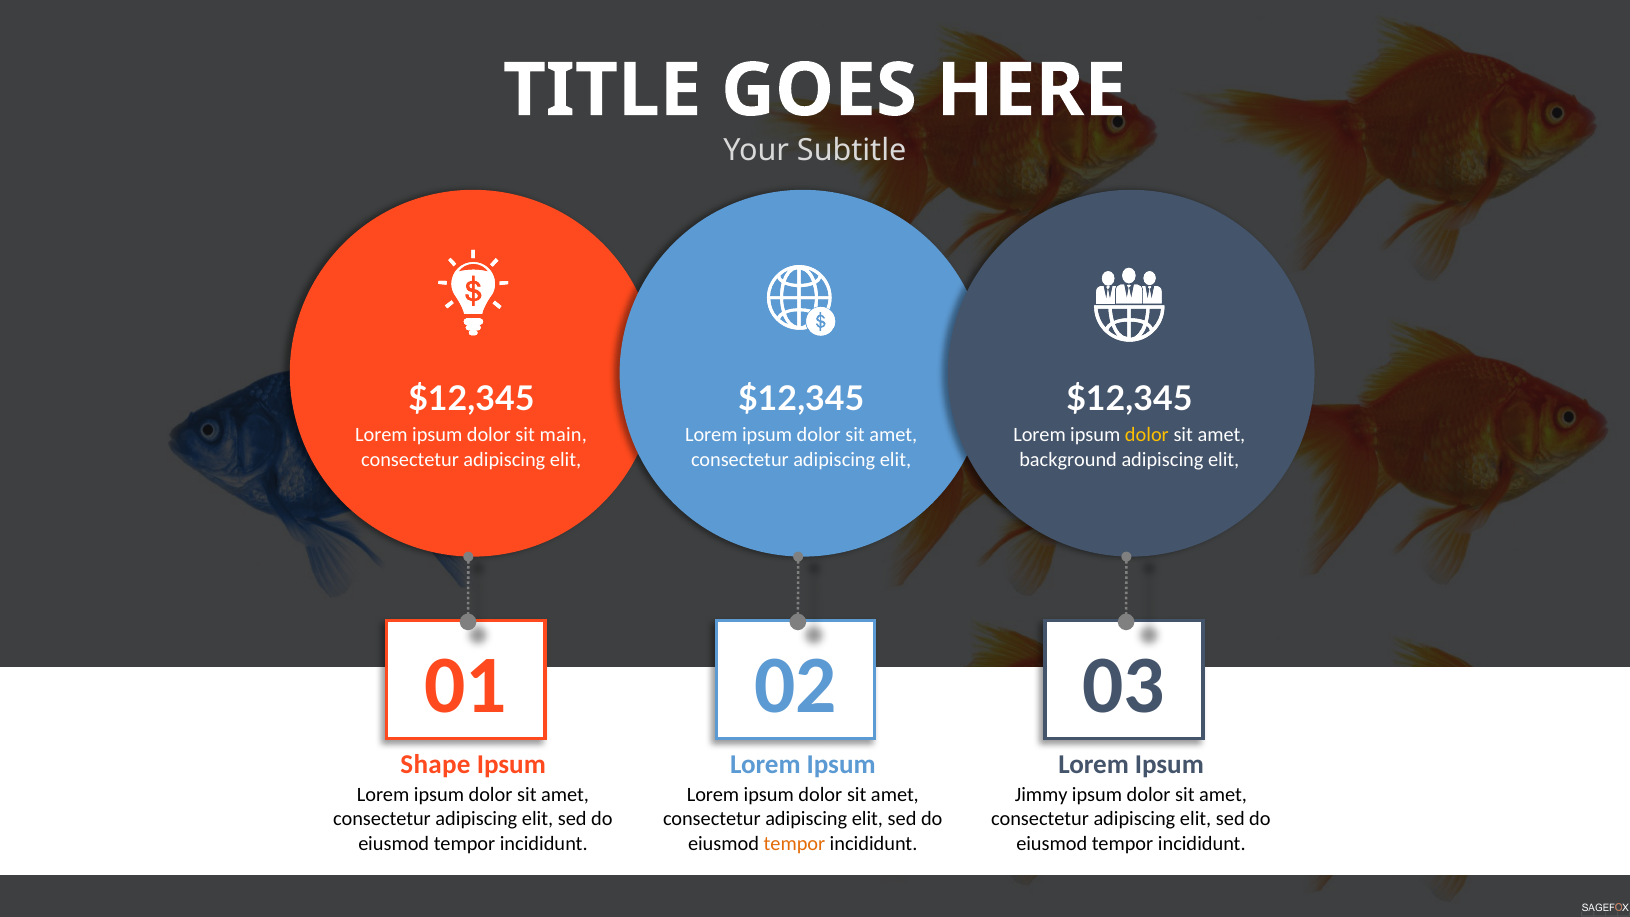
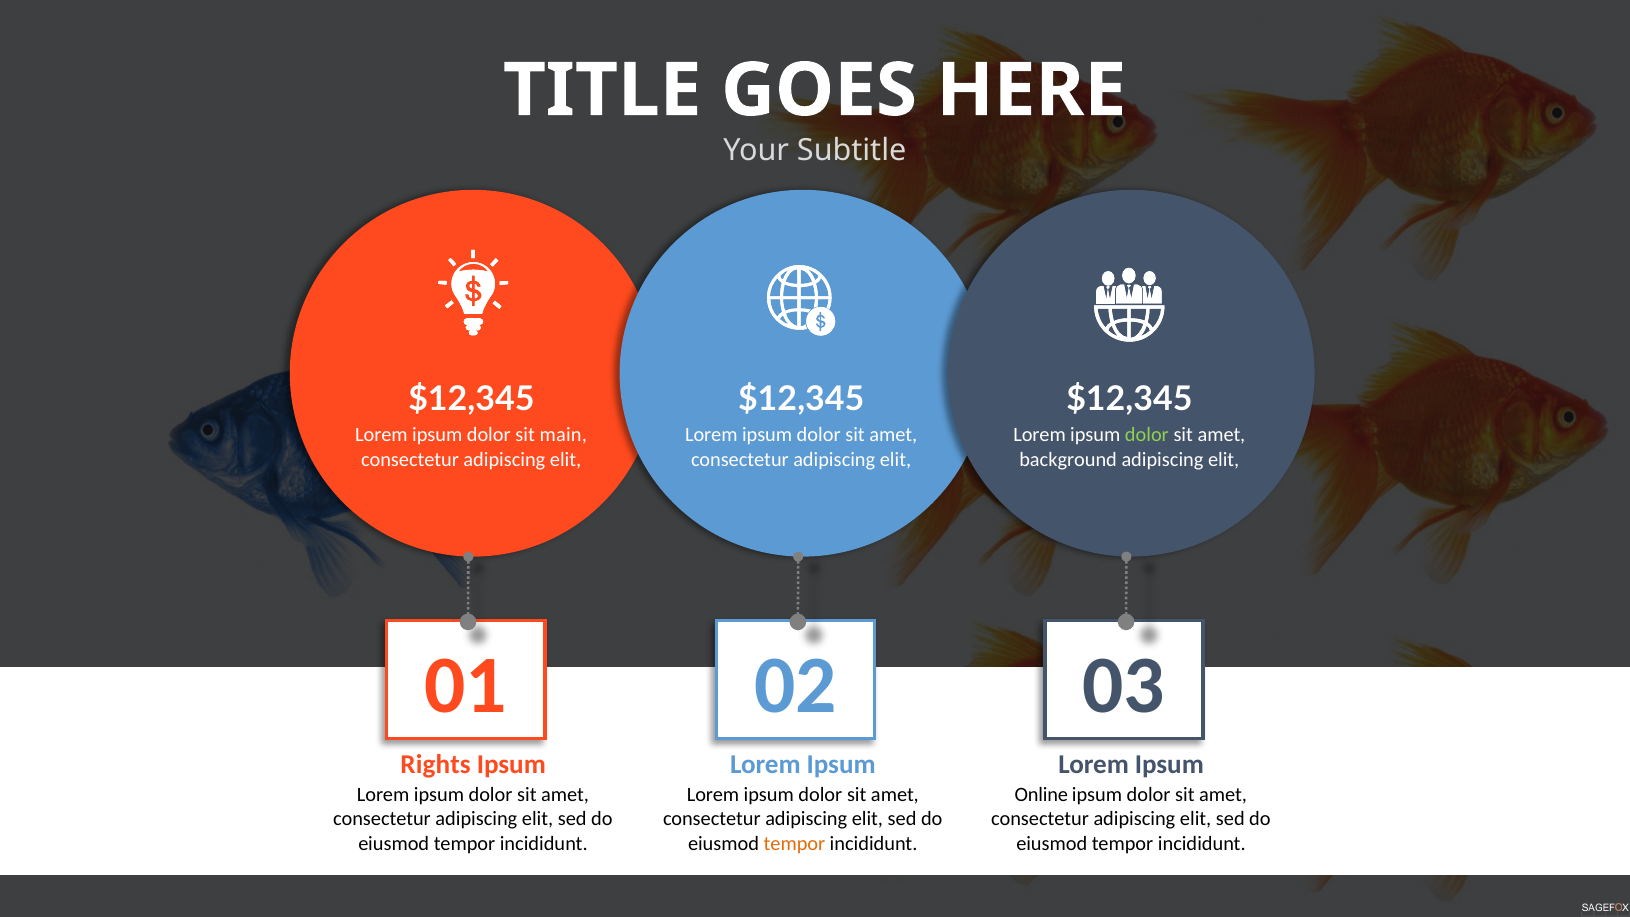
dolor colour: yellow -> light green (1147, 435)
Shape: Shape -> Rights (436, 765)
Jimmy: Jimmy -> Online (1041, 794)
